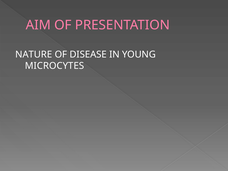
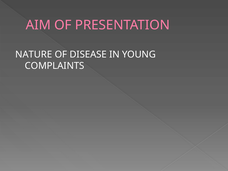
MICROCYTES: MICROCYTES -> COMPLAINTS (55, 66)
